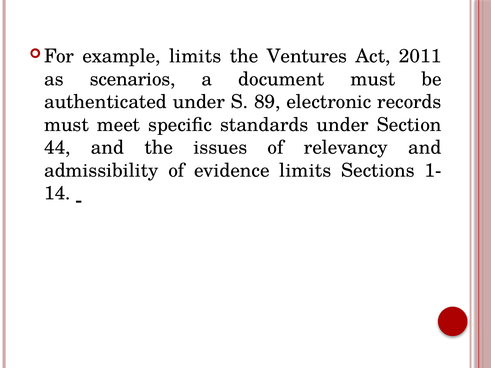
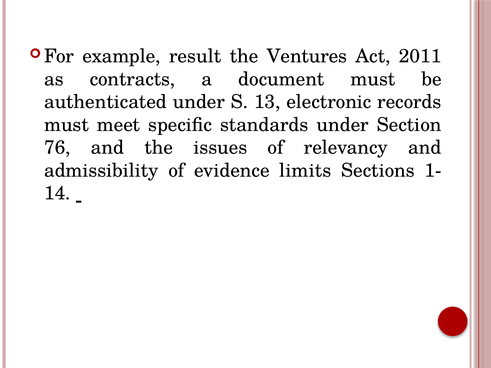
example limits: limits -> result (195, 56)
scenarios: scenarios -> contracts (133, 79)
89: 89 -> 13 (267, 102)
44: 44 -> 76 (57, 148)
